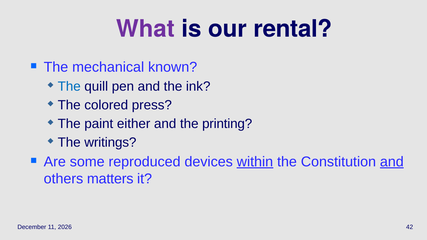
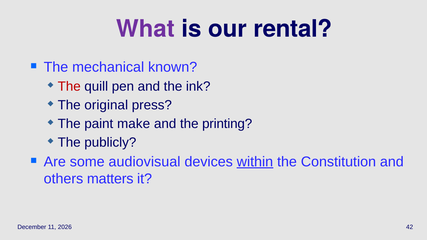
The colour: blue -> red (69, 86)
colored: colored -> original (106, 105)
either: either -> make (134, 124)
writings: writings -> publicly (110, 142)
reproduced: reproduced -> audiovisual (145, 162)
and underline: present -> none (392, 162)
